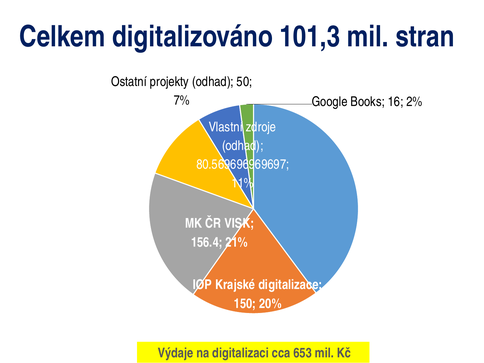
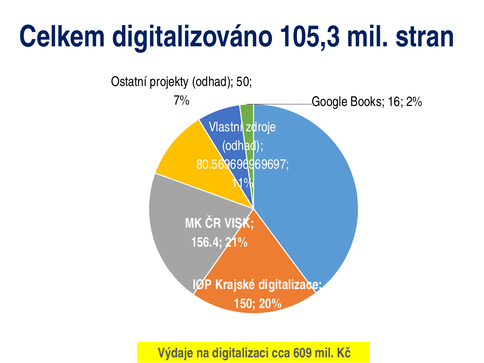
101,3: 101,3 -> 105,3 (310, 37)
653: 653 -> 609 (303, 353)
